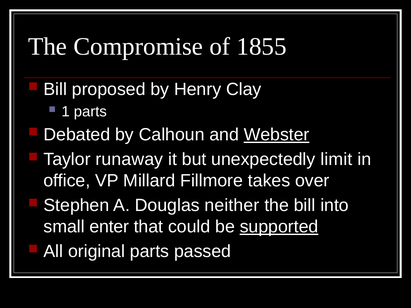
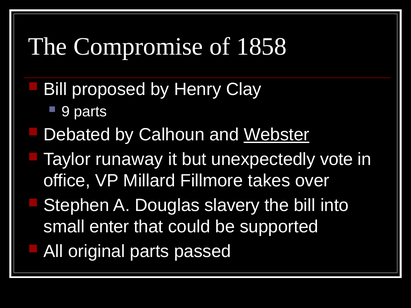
1855: 1855 -> 1858 (262, 46)
1: 1 -> 9 (66, 112)
limit: limit -> vote (337, 160)
neither: neither -> slavery (232, 206)
supported underline: present -> none (279, 227)
